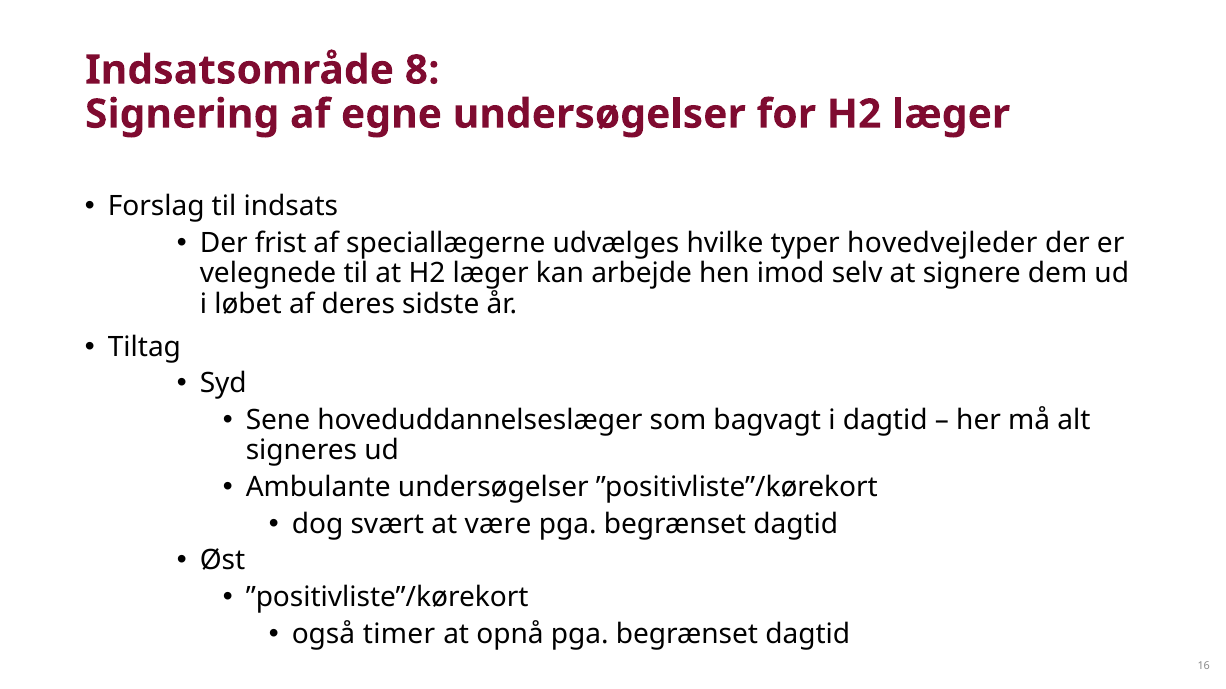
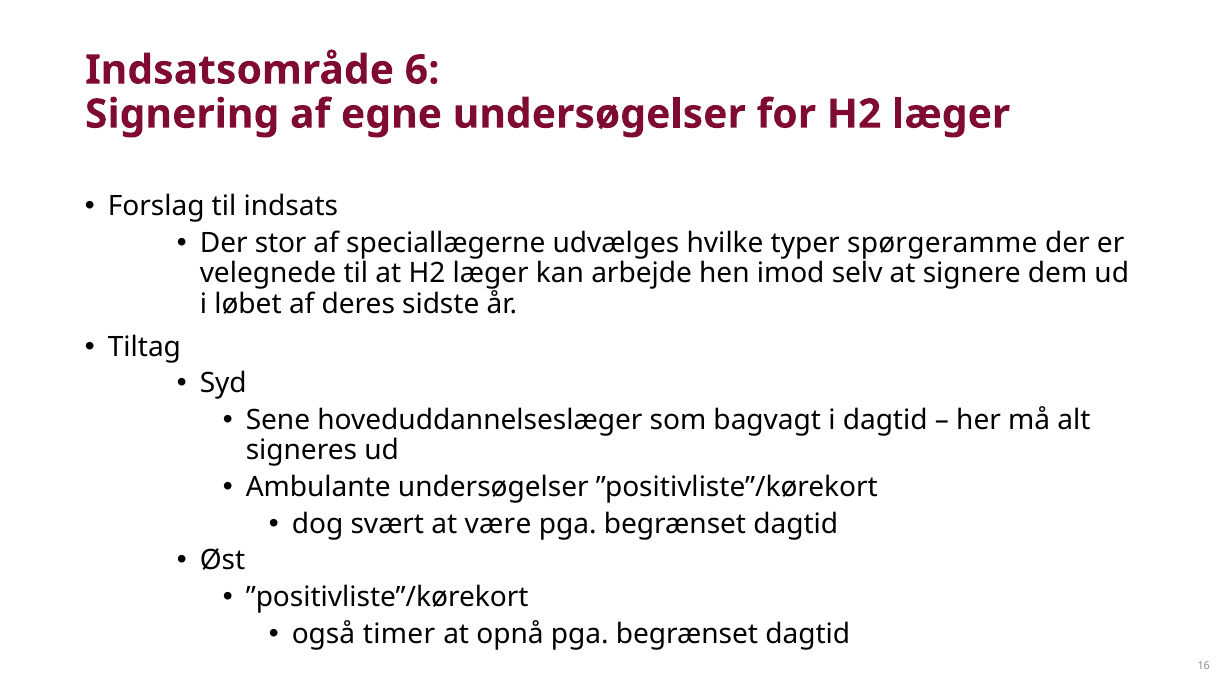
8: 8 -> 6 (422, 70)
frist: frist -> stor (281, 244)
hovedvejleder: hovedvejleder -> spørgeramme (942, 244)
